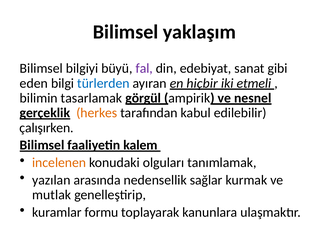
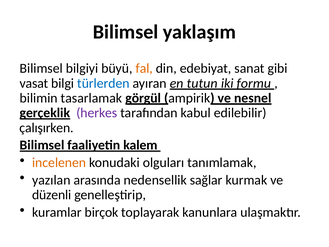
fal colour: purple -> orange (144, 68)
eden: eden -> vasat (34, 83)
hiçbir: hiçbir -> tutun (202, 83)
etmeli: etmeli -> formu (254, 83)
herkes colour: orange -> purple (97, 113)
mutlak: mutlak -> düzenli (52, 195)
formu: formu -> birçok (102, 212)
